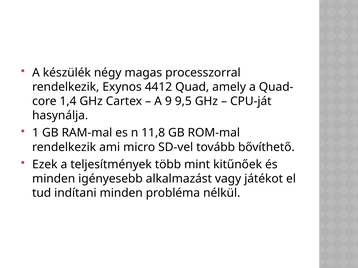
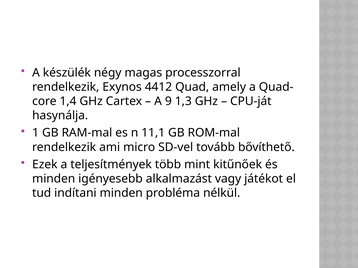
9,5: 9,5 -> 1,3 (183, 101)
11,8: 11,8 -> 11,1 (153, 133)
